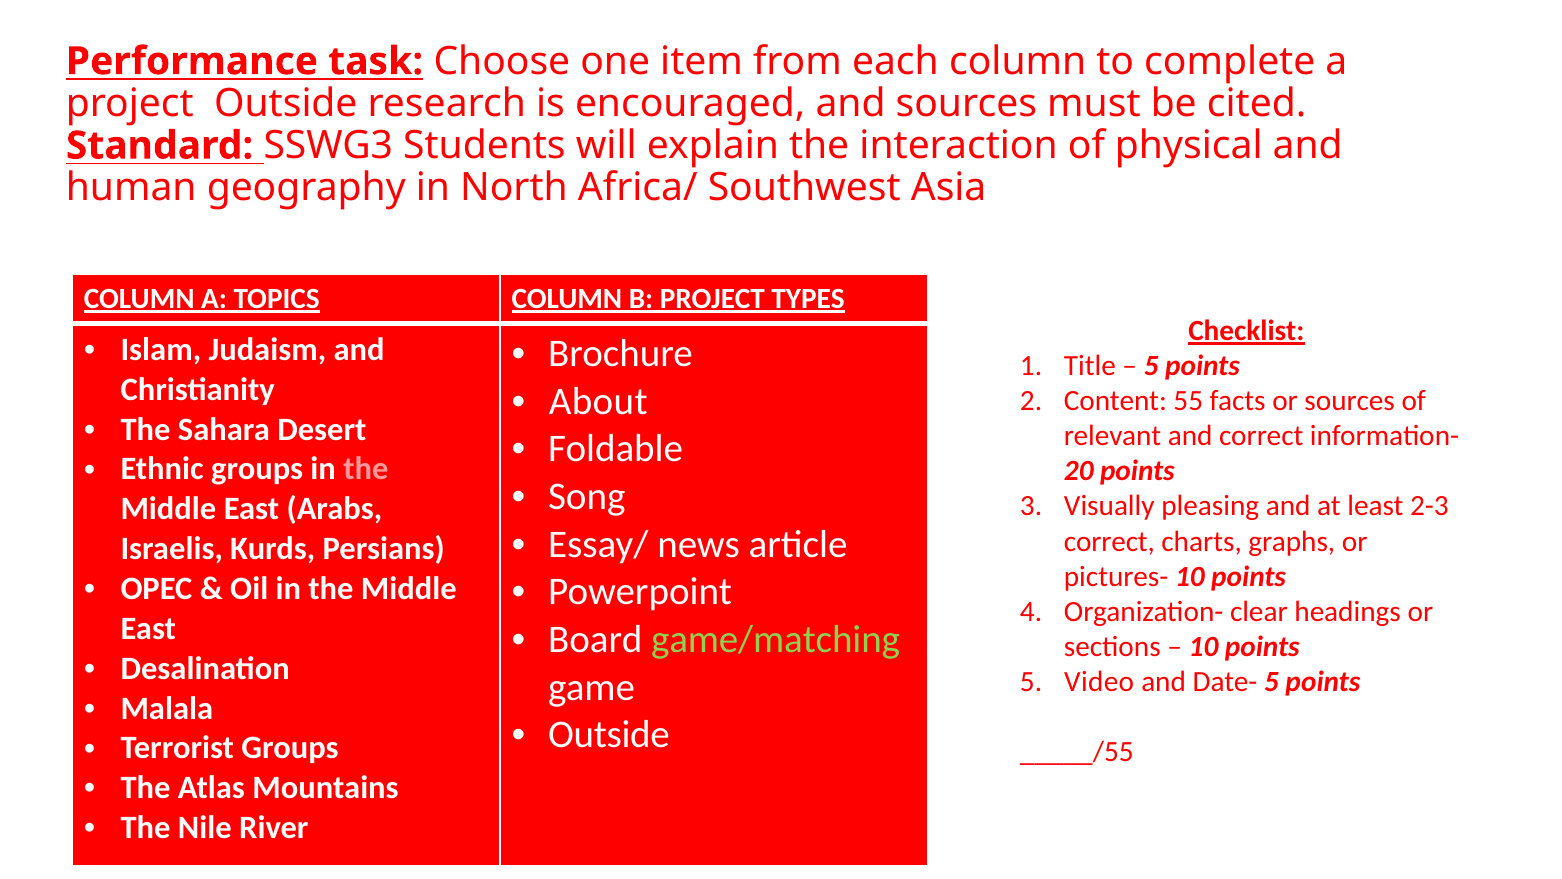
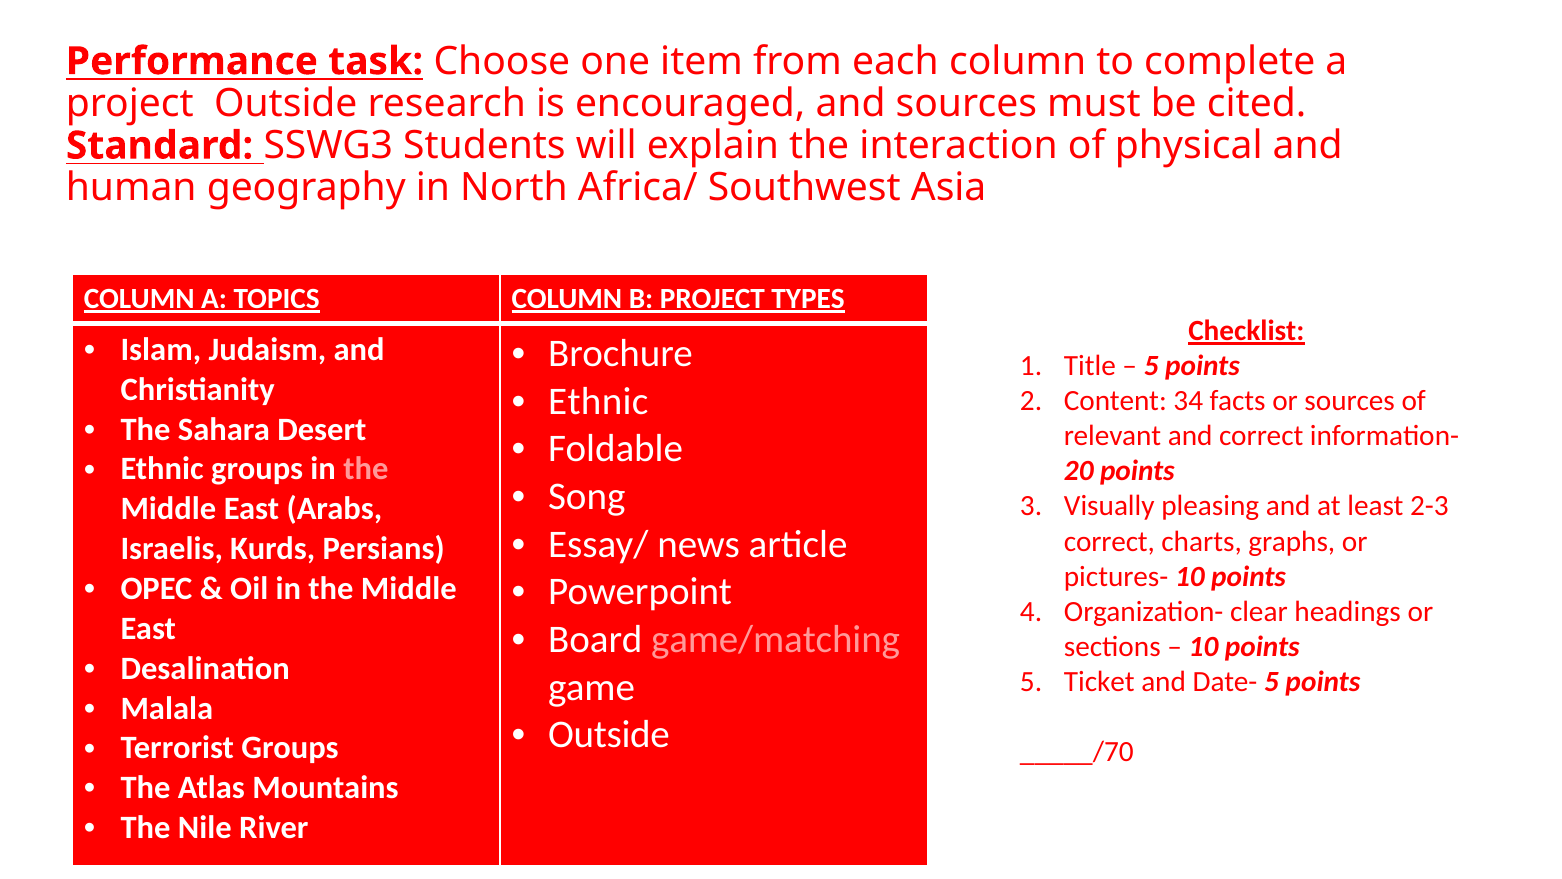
About: About -> Ethnic (598, 401)
55: 55 -> 34 (1188, 401)
game/matching colour: light green -> pink (776, 639)
Video: Video -> Ticket (1099, 682)
_____/55: _____/55 -> _____/70 (1077, 752)
